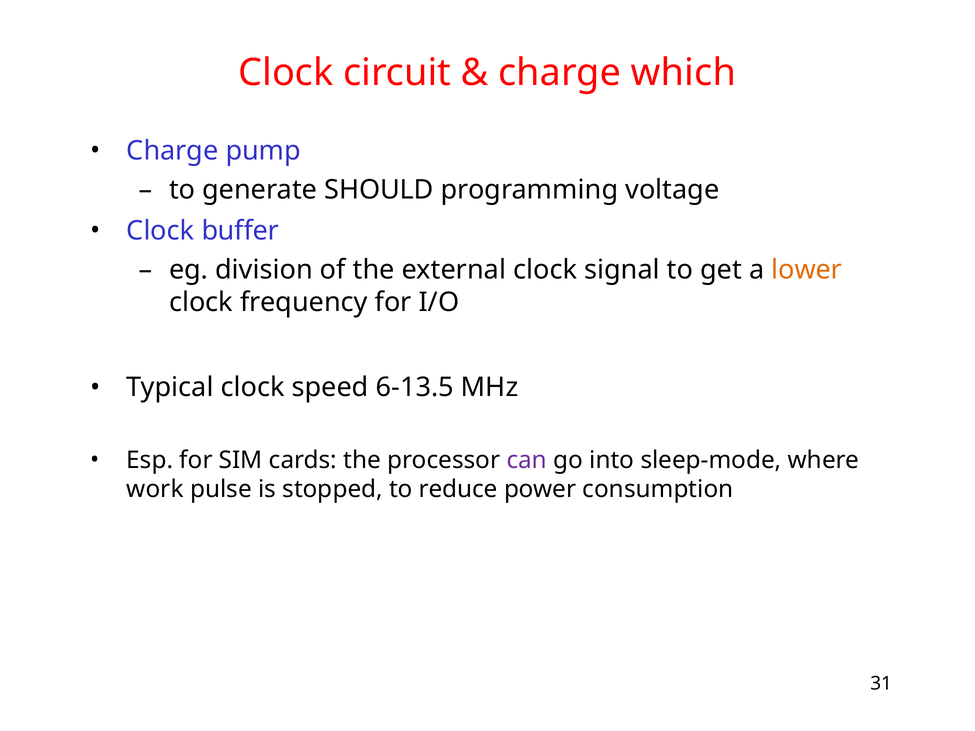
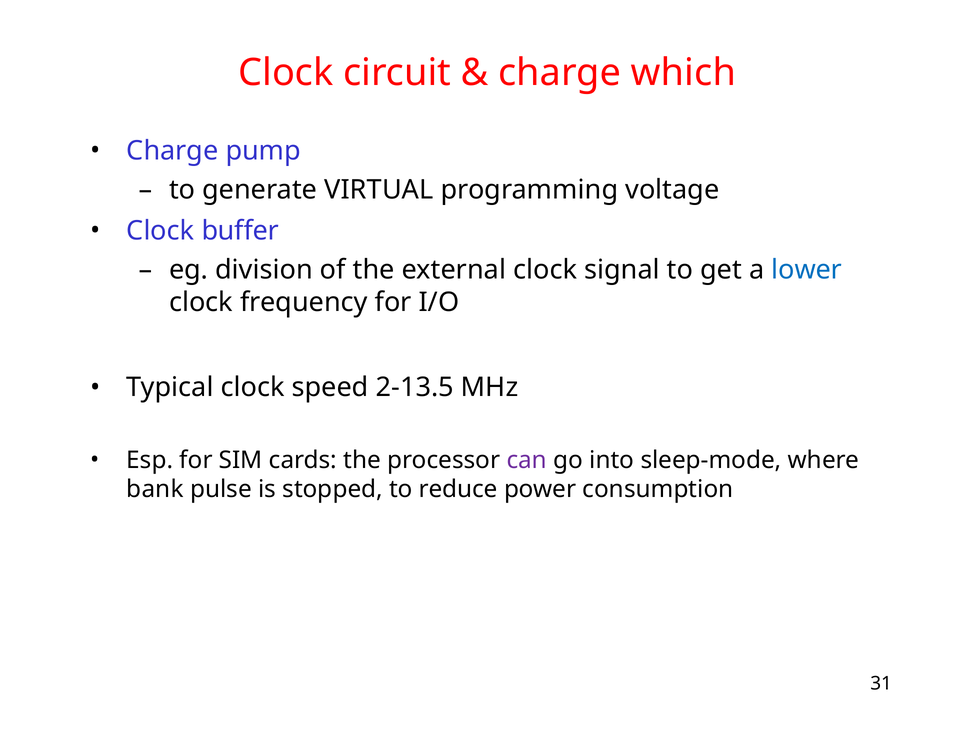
SHOULD: SHOULD -> VIRTUAL (379, 190)
lower colour: orange -> blue (807, 270)
6-13.5: 6-13.5 -> 2-13.5 (415, 388)
work: work -> bank (155, 490)
